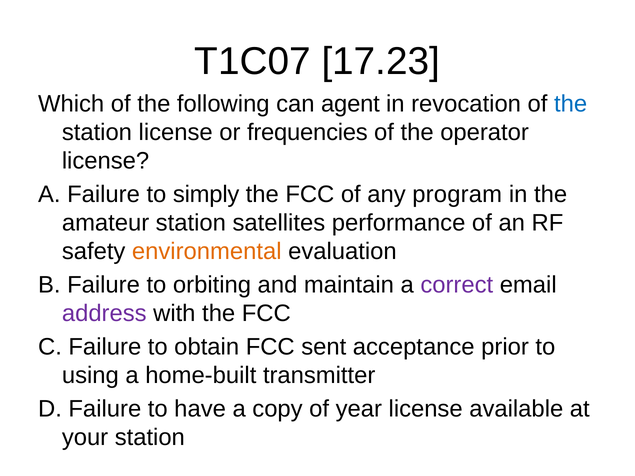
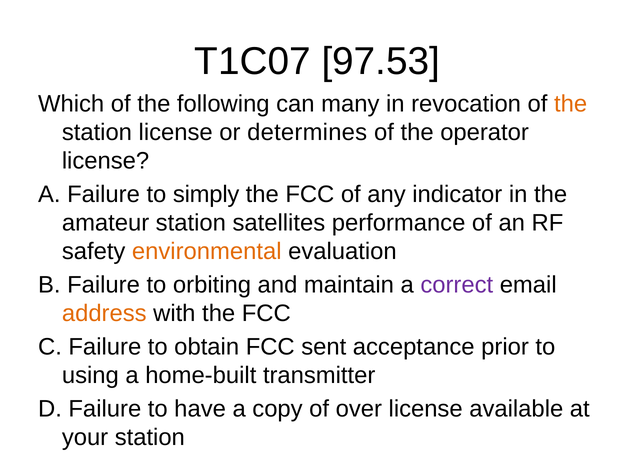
17.23: 17.23 -> 97.53 (381, 61)
agent: agent -> many (350, 104)
the colour: blue -> orange (571, 104)
frequencies: frequencies -> determines (307, 132)
program: program -> indicator (457, 194)
address colour: purple -> orange (104, 314)
year: year -> over (359, 409)
